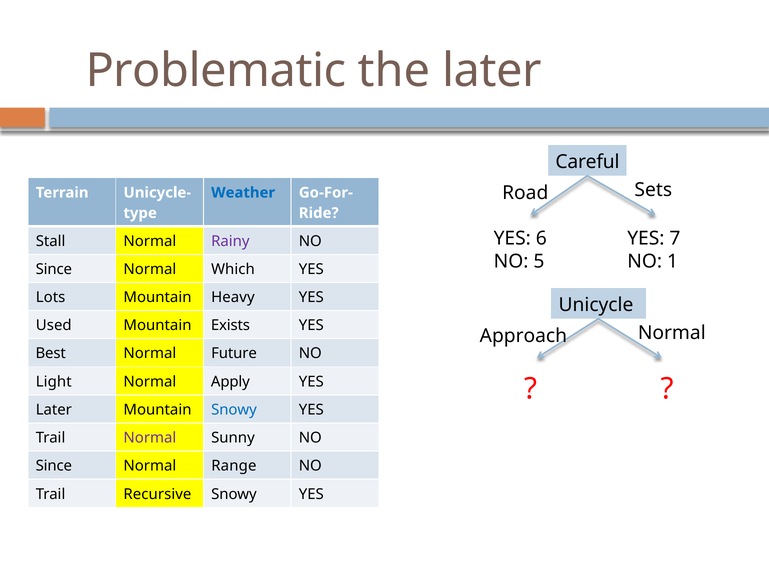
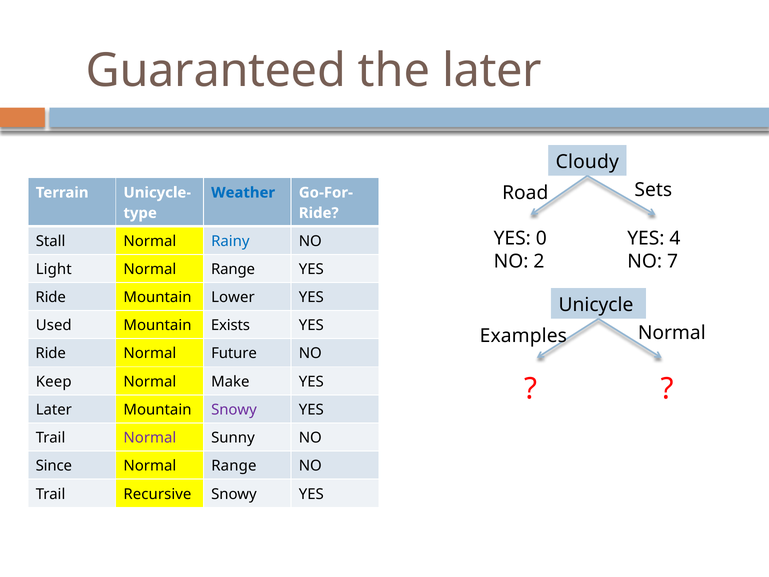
Problematic: Problematic -> Guaranteed (216, 71)
Careful: Careful -> Cloudy (587, 162)
6: 6 -> 0 (541, 238)
7: 7 -> 4 (675, 238)
Rainy colour: purple -> blue (230, 241)
5: 5 -> 2 (539, 261)
1: 1 -> 7 (673, 261)
Since: Since -> Light (54, 269)
Which: Which -> Range (233, 269)
Lots: Lots -> Ride (51, 297)
Heavy: Heavy -> Lower (233, 297)
Approach: Approach -> Examples (523, 336)
Best: Best -> Ride (51, 353)
Light: Light -> Keep (54, 382)
Apply: Apply -> Make (230, 382)
Snowy colour: blue -> purple (234, 410)
